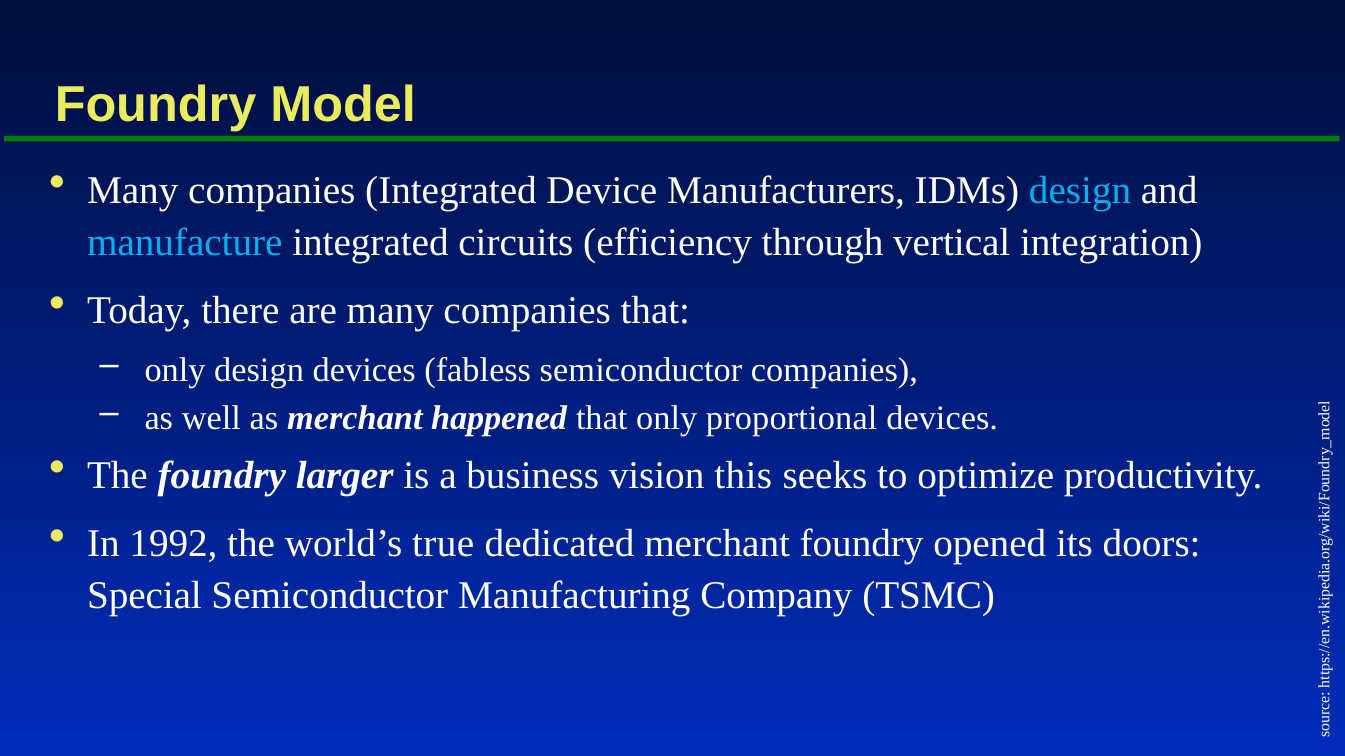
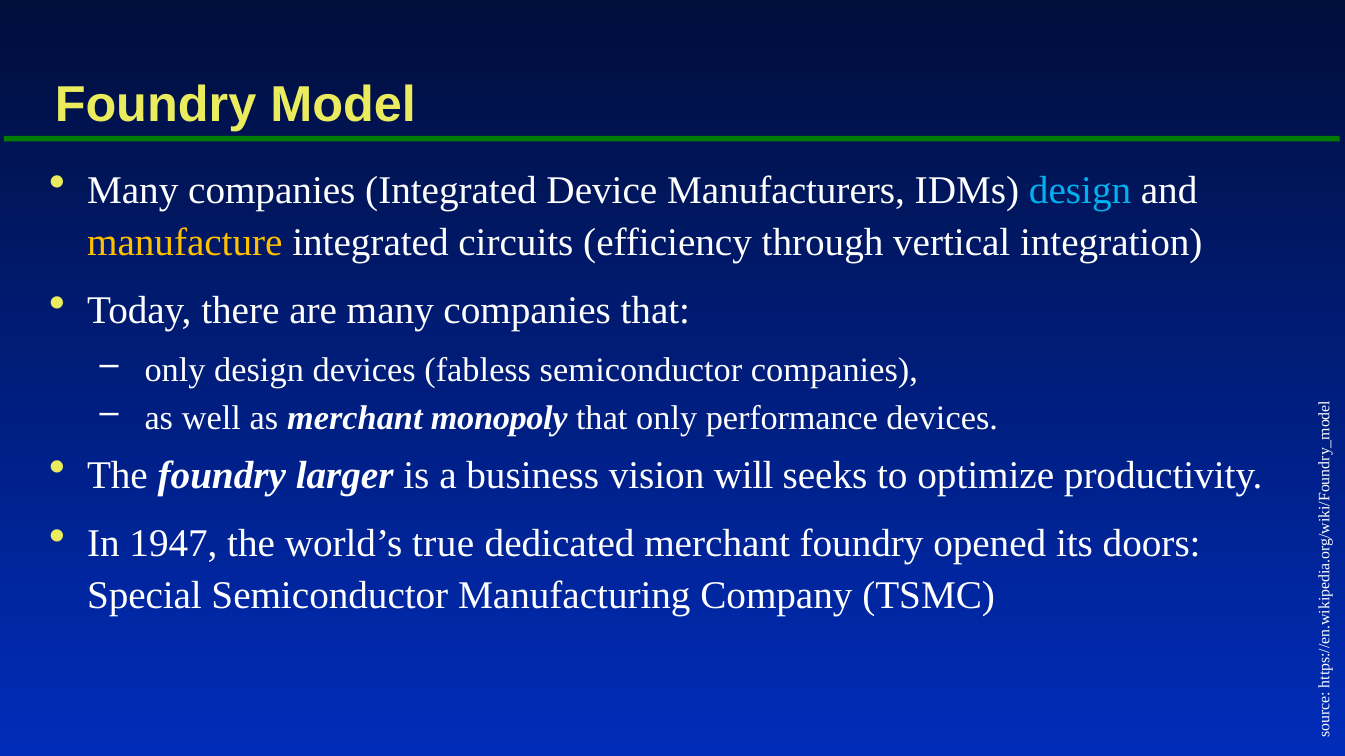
manufacture colour: light blue -> yellow (185, 242)
happened: happened -> monopoly (499, 418)
proportional: proportional -> performance (792, 418)
this: this -> will (744, 476)
1992: 1992 -> 1947 (173, 544)
